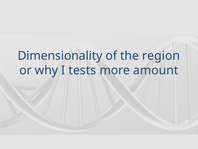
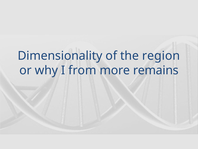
tests: tests -> from (82, 70)
amount: amount -> remains (156, 70)
